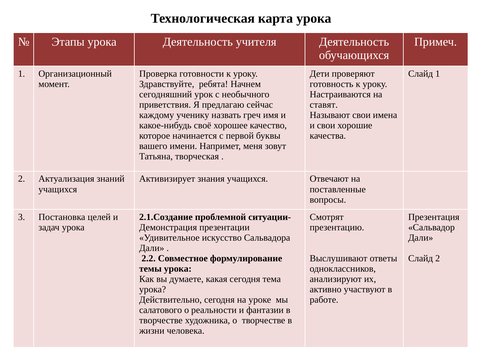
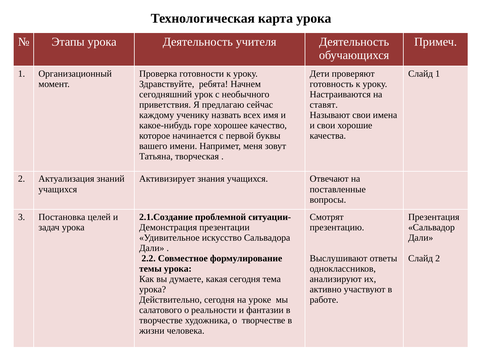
греч: греч -> всех (252, 115)
своё: своё -> горе (203, 125)
